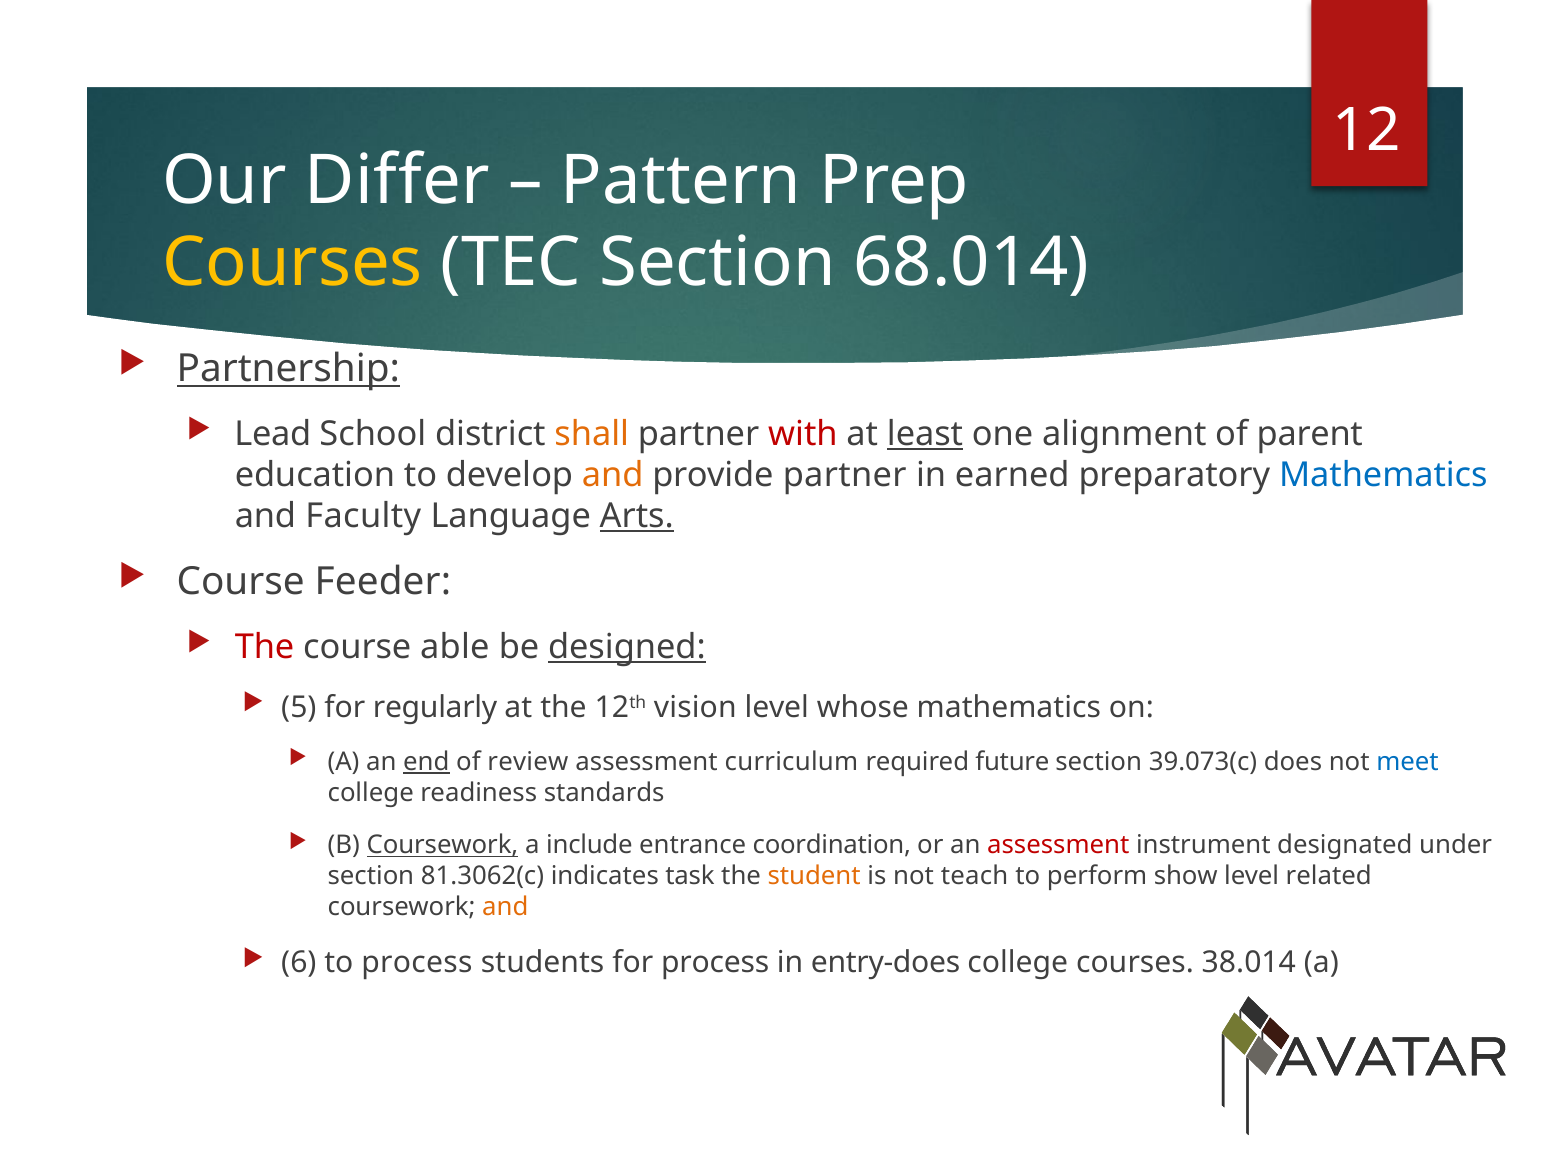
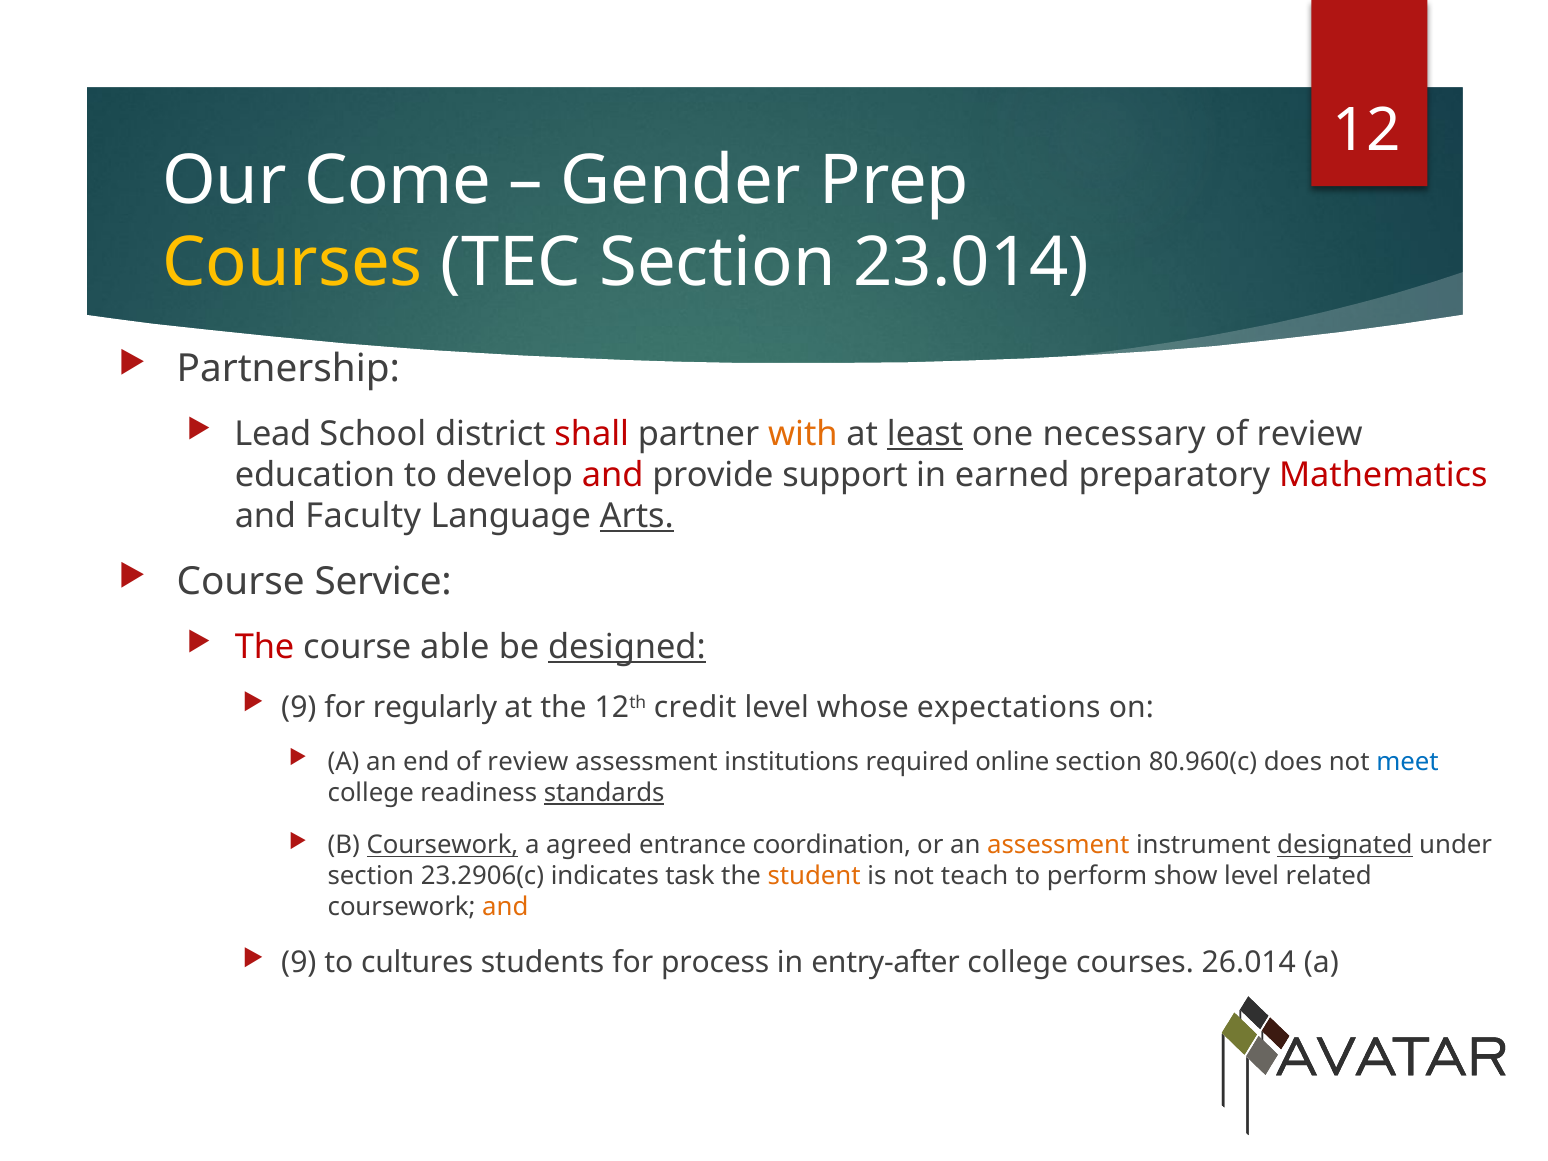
Differ: Differ -> Come (398, 180)
Pattern: Pattern -> Gender (681, 180)
68.014: 68.014 -> 23.014 (972, 263)
Partnership underline: present -> none (288, 369)
shall colour: orange -> red (592, 434)
with colour: red -> orange (803, 434)
alignment: alignment -> necessary (1124, 434)
parent: parent -> review (1310, 434)
and colour: orange -> red (613, 475)
provide partner: partner -> support (845, 475)
Mathematics colour: blue -> red (1383, 475)
Feeder: Feeder -> Service (383, 582)
5: 5 -> 9 (299, 707)
vision: vision -> credit (695, 707)
whose mathematics: mathematics -> expectations (1009, 707)
end underline: present -> none (426, 762)
curriculum: curriculum -> institutions (792, 762)
future: future -> online (1012, 762)
39.073(c: 39.073(c -> 80.960(c (1203, 762)
standards underline: none -> present (604, 793)
include: include -> agreed (589, 845)
assessment colour: red -> orange (1058, 845)
designated underline: none -> present (1345, 845)
81.3062(c: 81.3062(c -> 23.2906(c (482, 876)
6: 6 -> 9 (299, 963)
to process: process -> cultures (417, 963)
entry-does: entry-does -> entry-after (886, 963)
38.014: 38.014 -> 26.014 (1249, 963)
